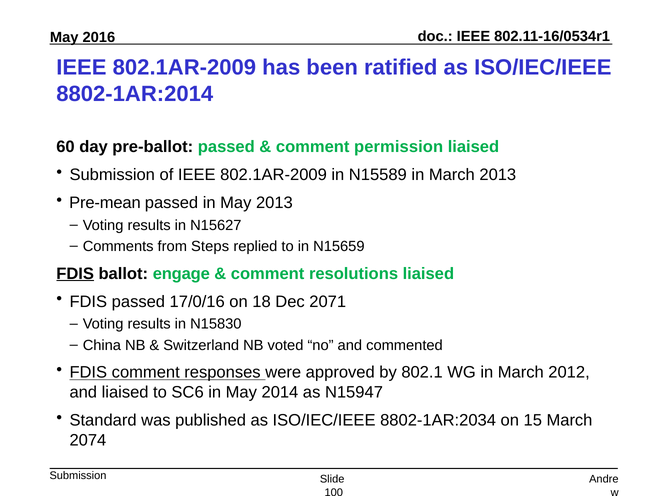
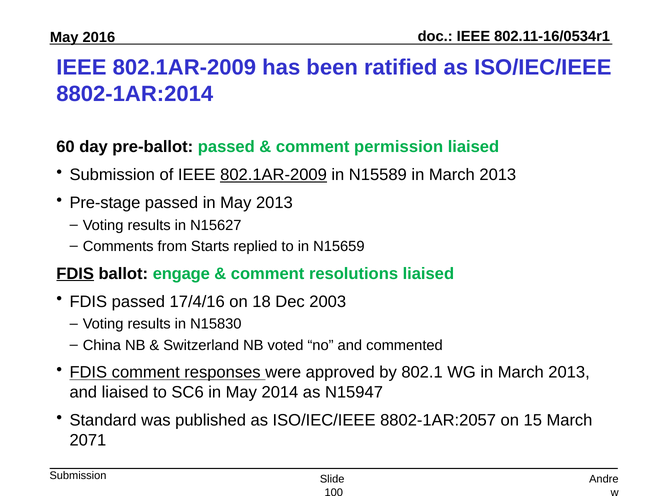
802.1AR-2009 underline: none -> present (274, 175)
Pre-mean: Pre-mean -> Pre-stage (105, 203)
Steps: Steps -> Starts (210, 247)
17/0/16: 17/0/16 -> 17/4/16 (197, 302)
2071: 2071 -> 2003 (328, 302)
WG in March 2012: 2012 -> 2013 (569, 373)
8802-1AR:2034: 8802-1AR:2034 -> 8802-1AR:2057 (438, 421)
2074: 2074 -> 2071 (88, 441)
